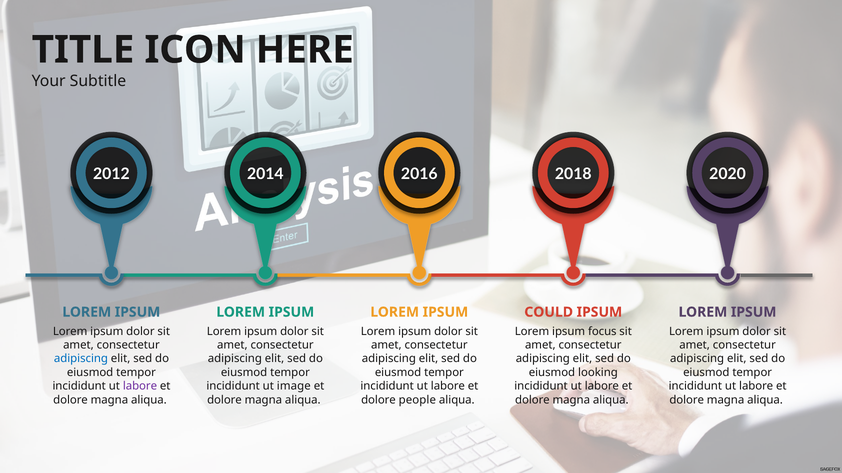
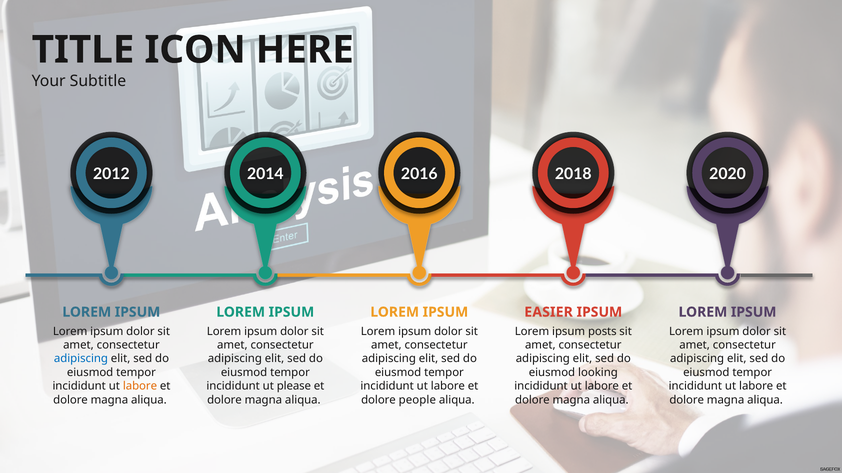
COULD: COULD -> EASIER (549, 313)
focus: focus -> posts (602, 332)
labore colour: purple -> orange (140, 387)
image: image -> please (294, 387)
